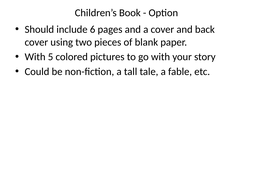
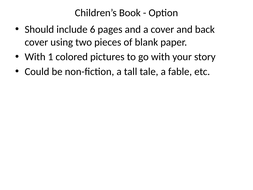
5: 5 -> 1 (51, 57)
